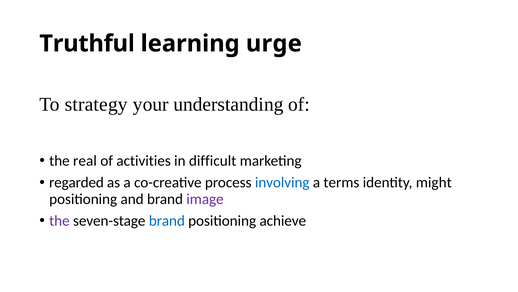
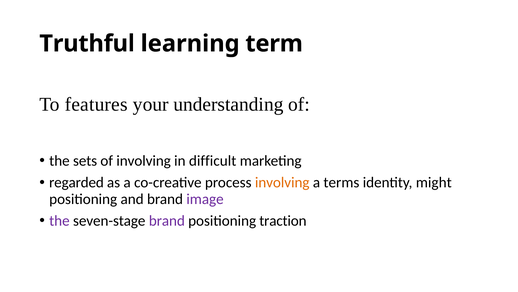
urge: urge -> term (274, 44)
strategy: strategy -> features (96, 104)
real: real -> sets (85, 161)
of activities: activities -> involving (144, 161)
involving colour: blue -> orange (282, 182)
brand colour: blue -> purple (167, 220)
achieve: achieve -> traction (283, 220)
